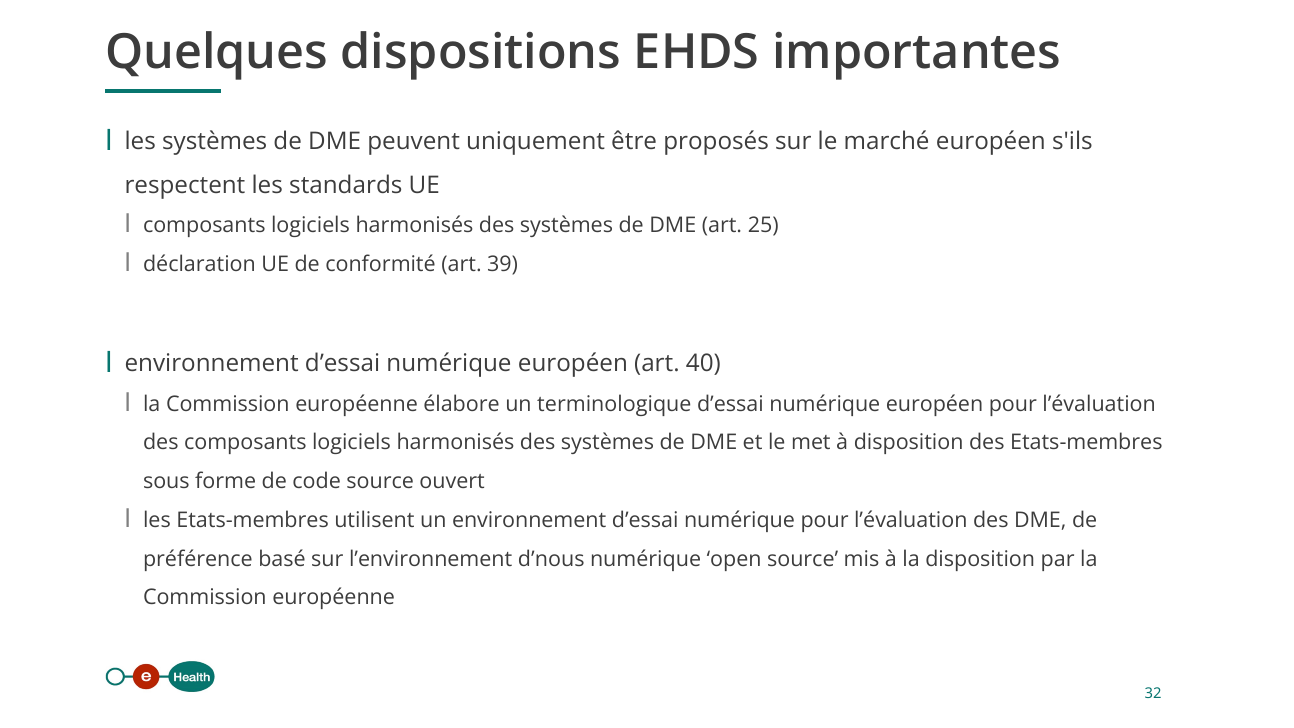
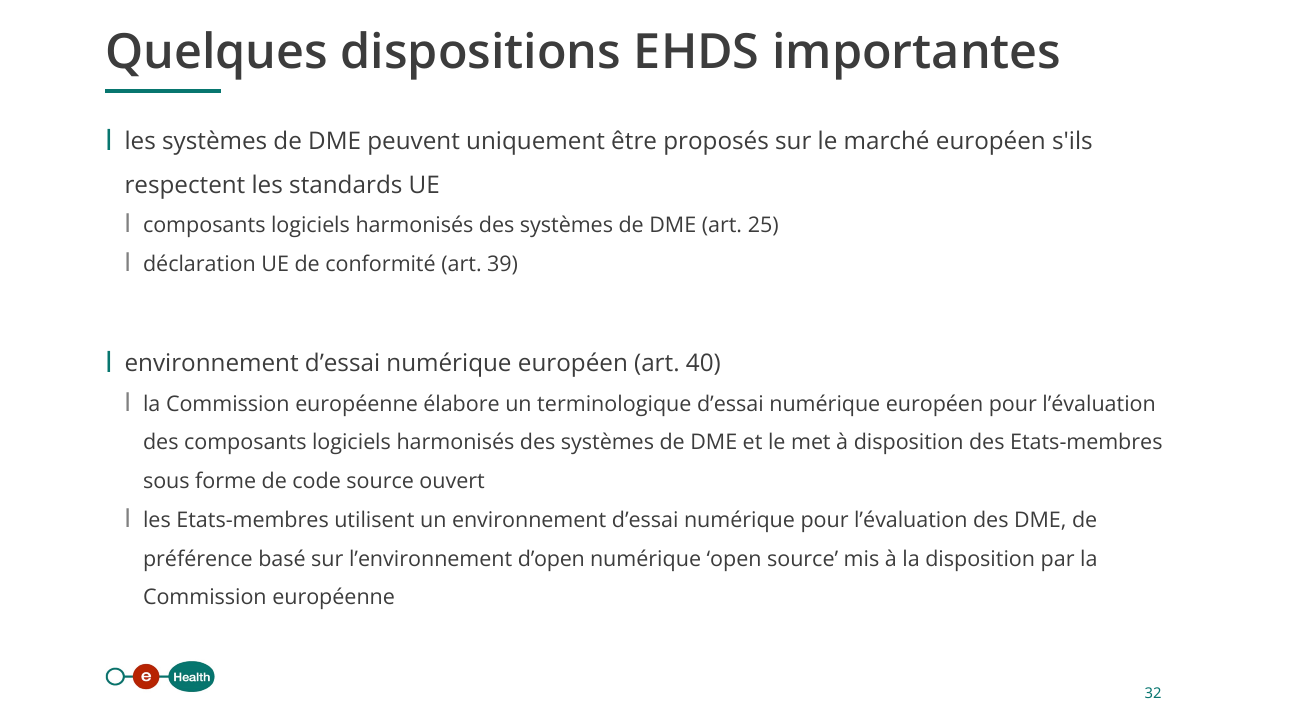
d’nous: d’nous -> d’open (551, 559)
